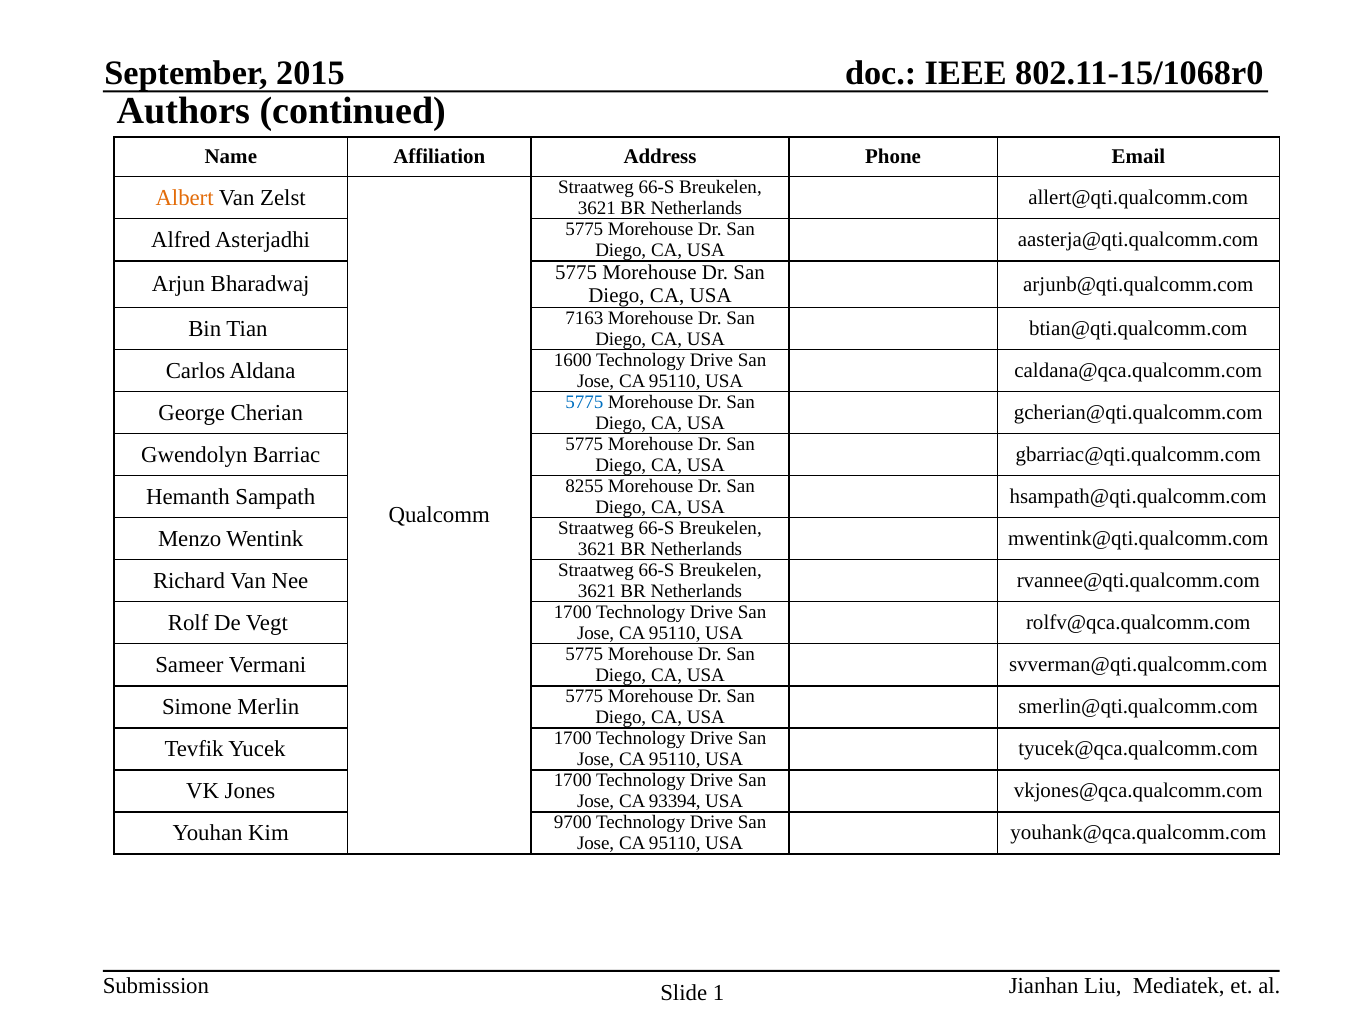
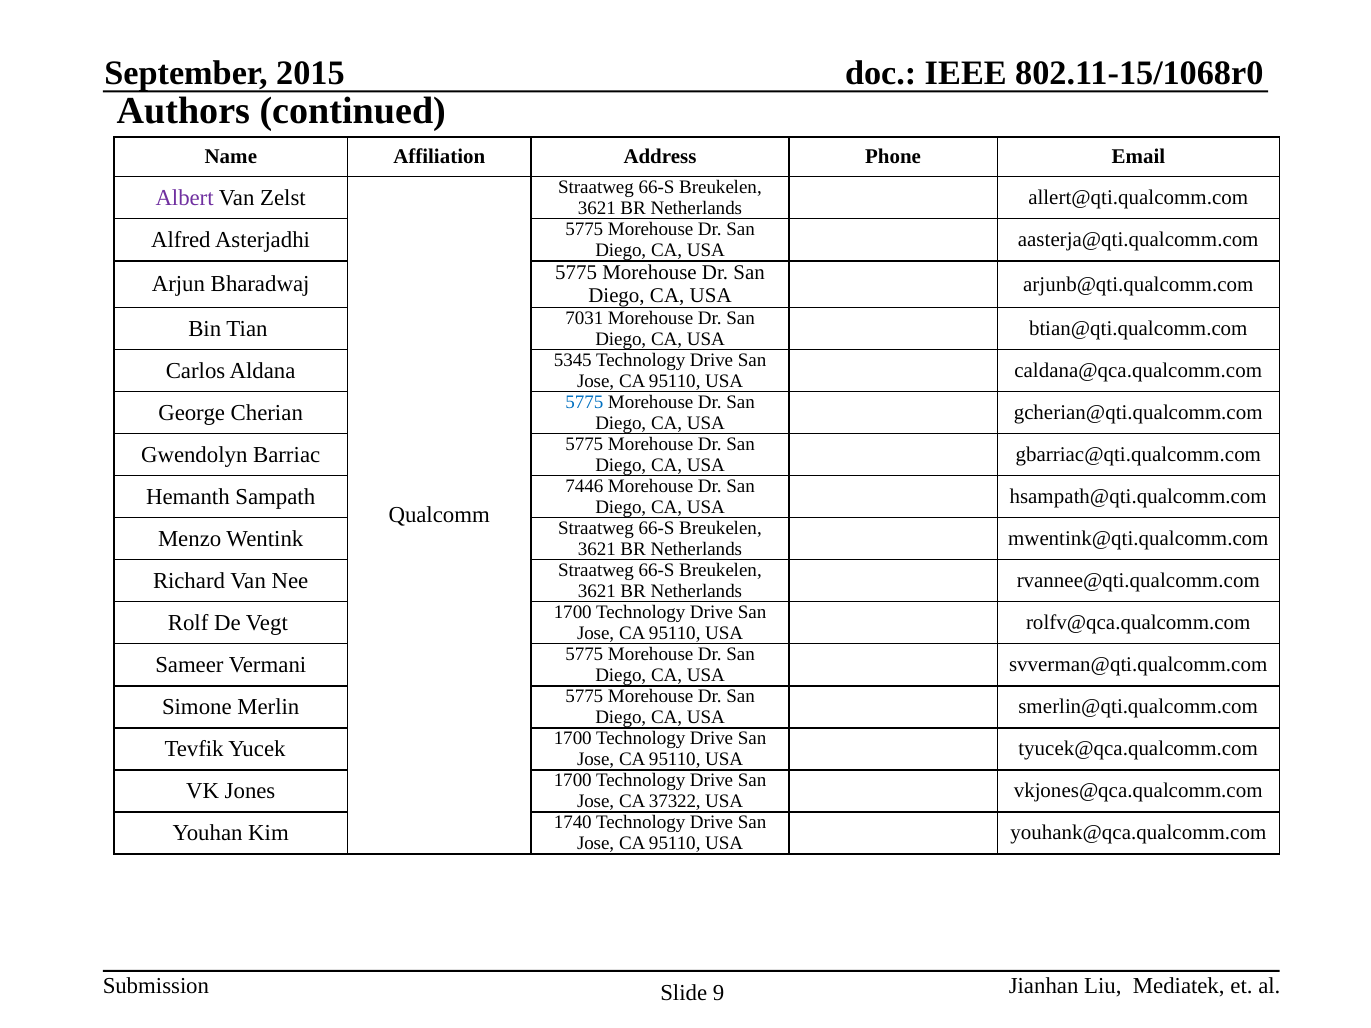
Albert colour: orange -> purple (185, 198)
7163: 7163 -> 7031 (584, 318)
1600: 1600 -> 5345 (573, 360)
8255: 8255 -> 7446 (584, 486)
93394: 93394 -> 37322 (675, 802)
9700: 9700 -> 1740 (573, 823)
1: 1 -> 9 (719, 993)
